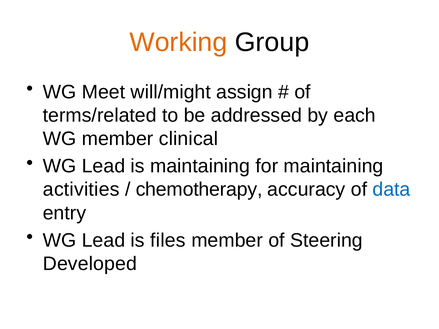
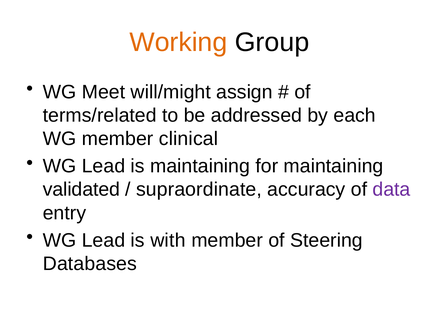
activities: activities -> validated (81, 190)
chemotherapy: chemotherapy -> supraordinate (199, 190)
data colour: blue -> purple (392, 190)
files: files -> with (168, 240)
Developed: Developed -> Databases (90, 264)
